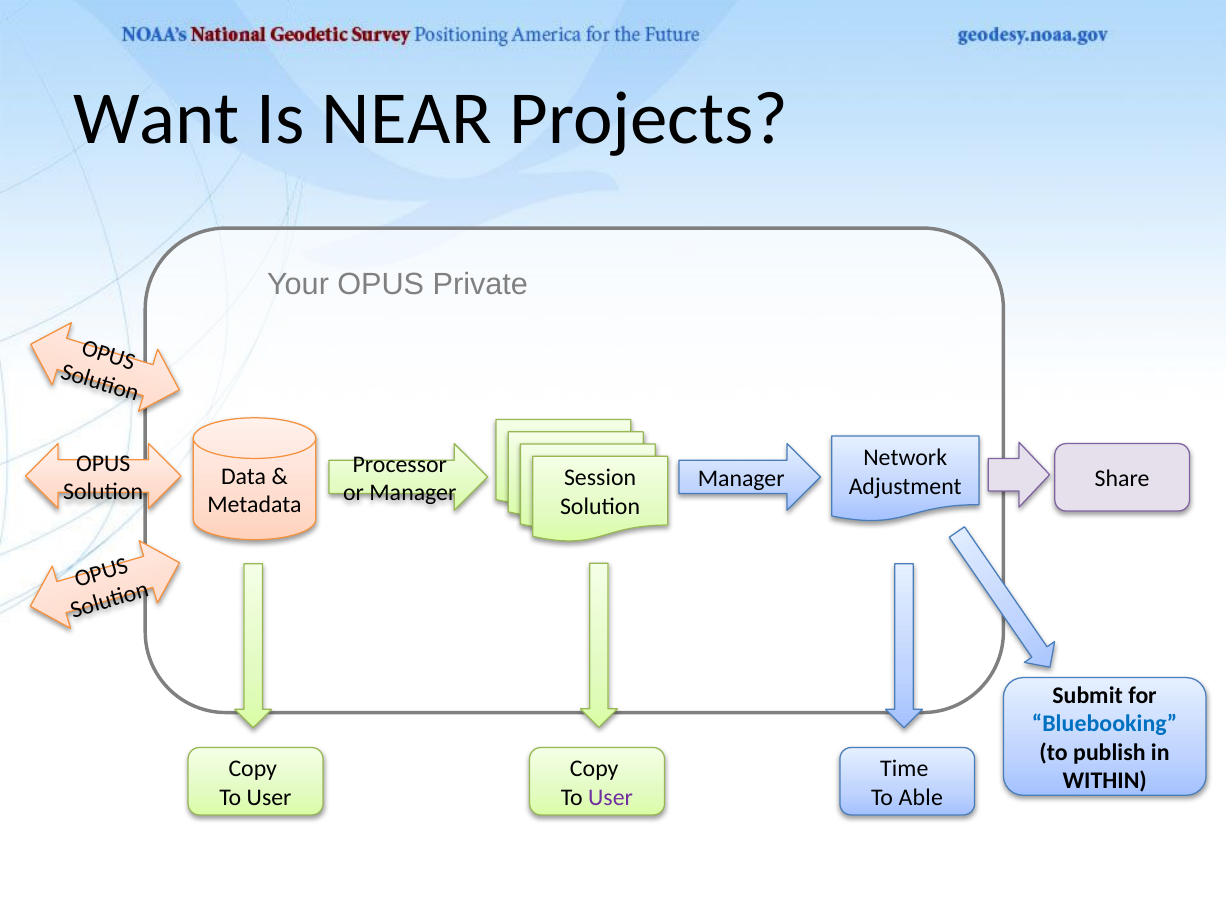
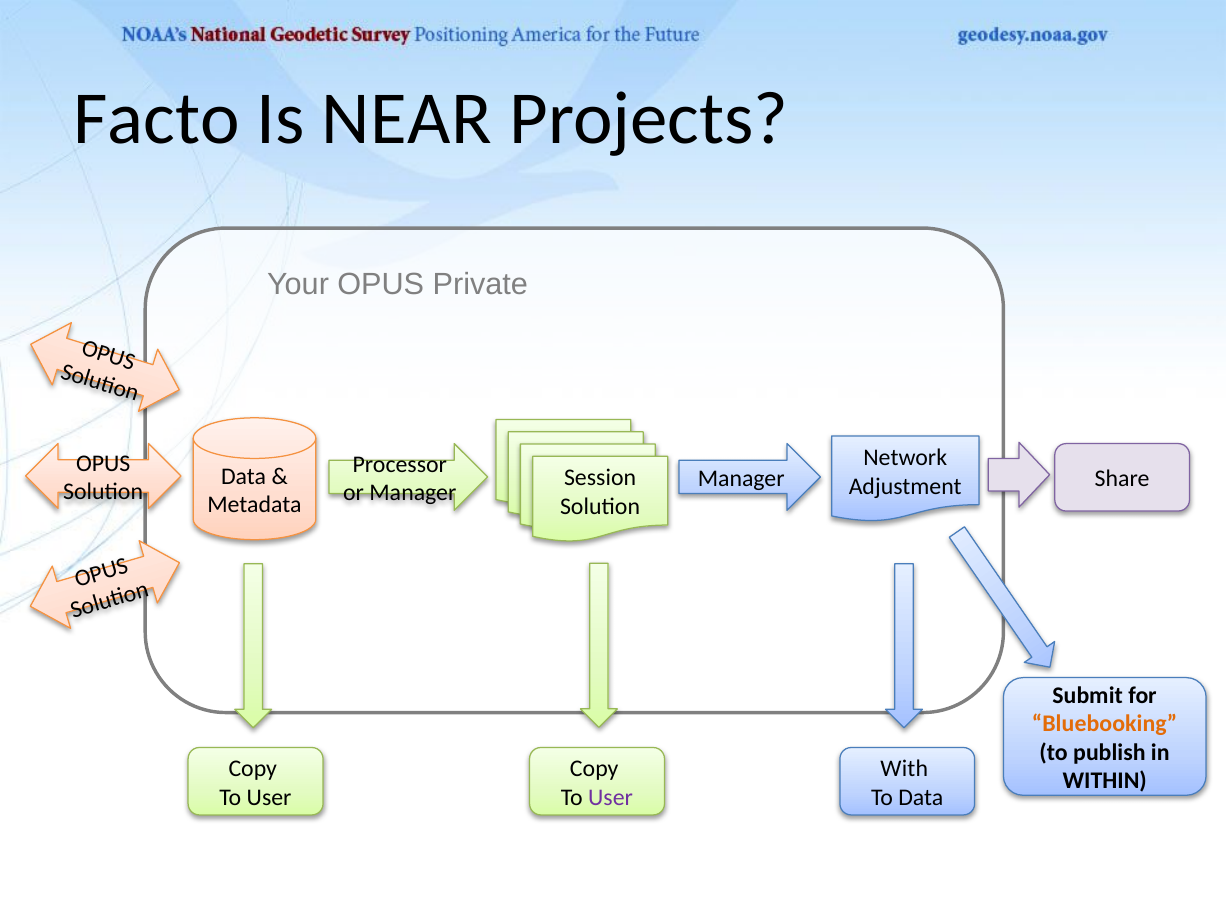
Want: Want -> Facto (157, 119)
Bluebooking colour: blue -> orange (1105, 724)
Time: Time -> With (904, 769)
To Able: Able -> Data (921, 798)
